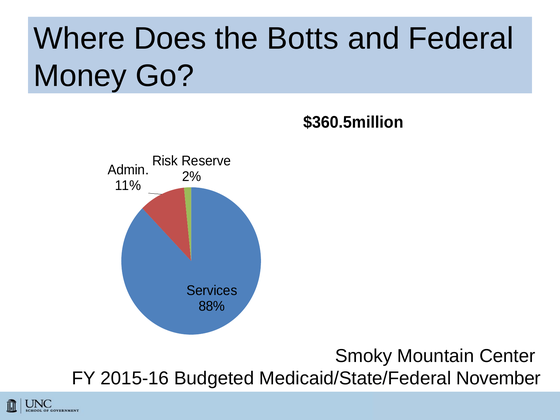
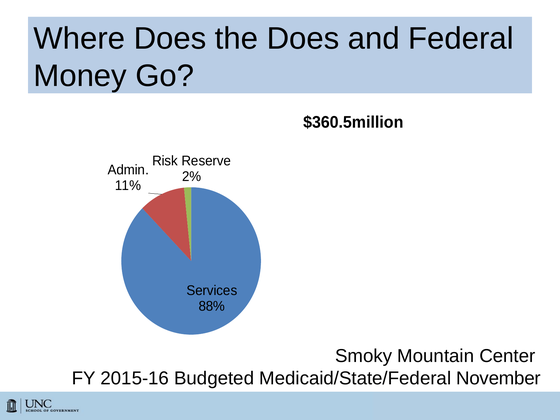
the Botts: Botts -> Does (303, 39)
